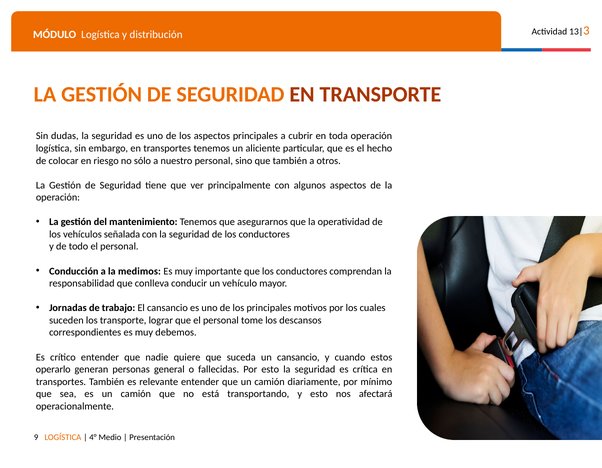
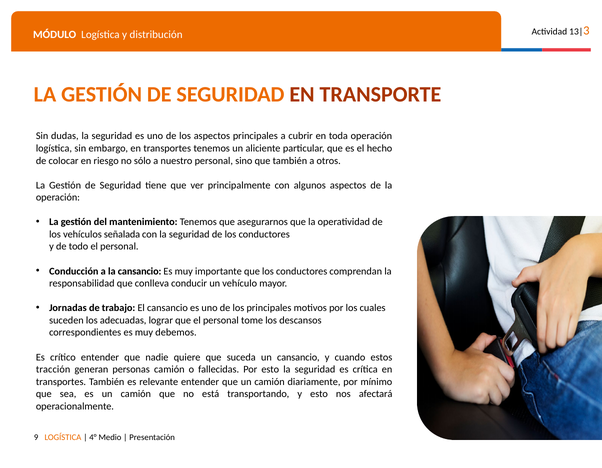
la medimos: medimos -> cansancio (140, 271)
los transporte: transporte -> adecuadas (123, 320)
operarlo: operarlo -> tracción (53, 370)
personas general: general -> camión (169, 370)
